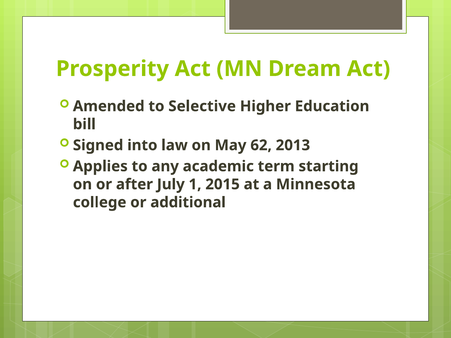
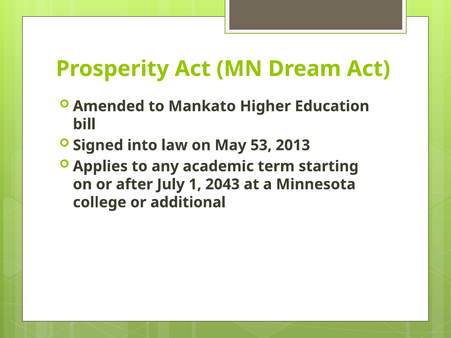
Selective: Selective -> Mankato (202, 106)
62: 62 -> 53 (261, 145)
2015: 2015 -> 2043 (223, 184)
